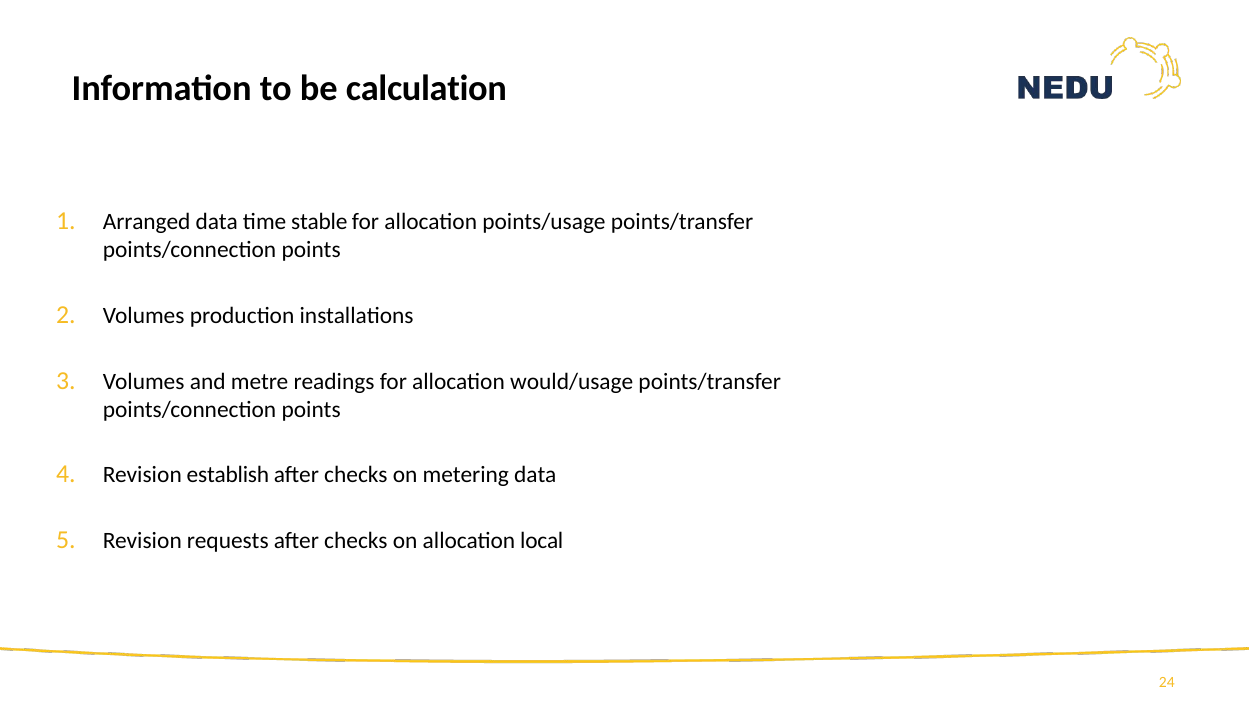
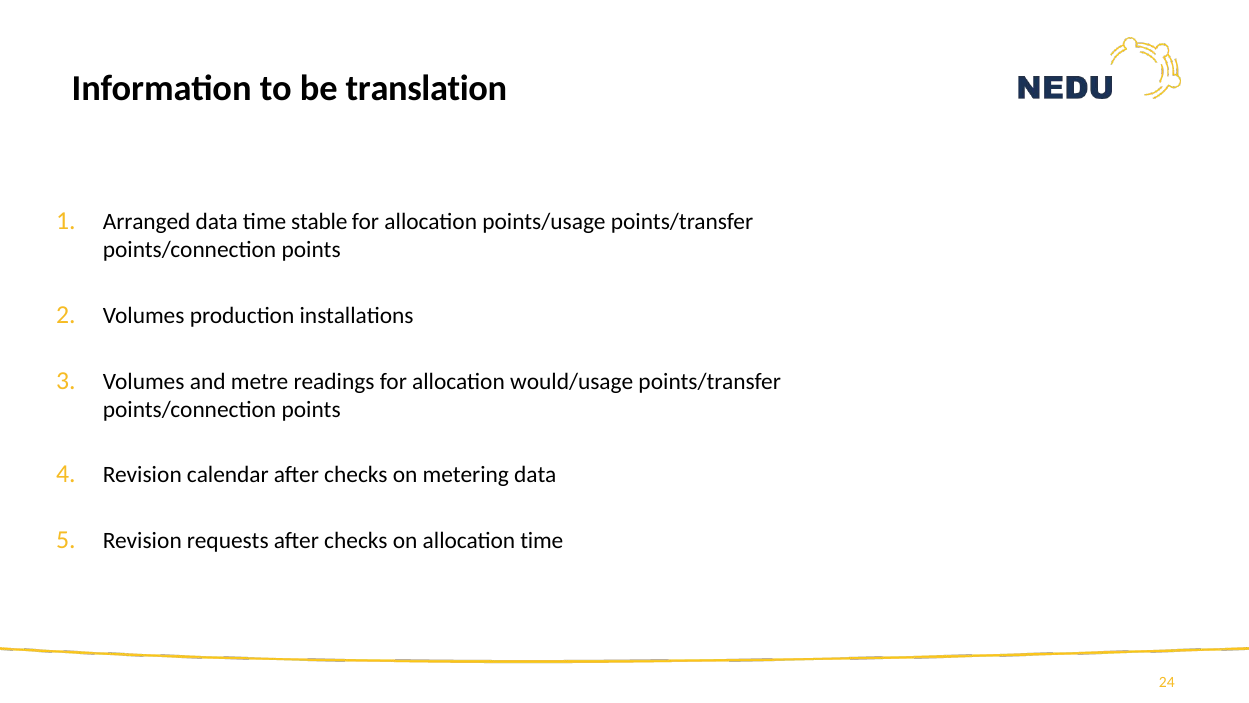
calculation: calculation -> translation (426, 89)
establish: establish -> calendar (228, 475)
allocation local: local -> time (542, 540)
